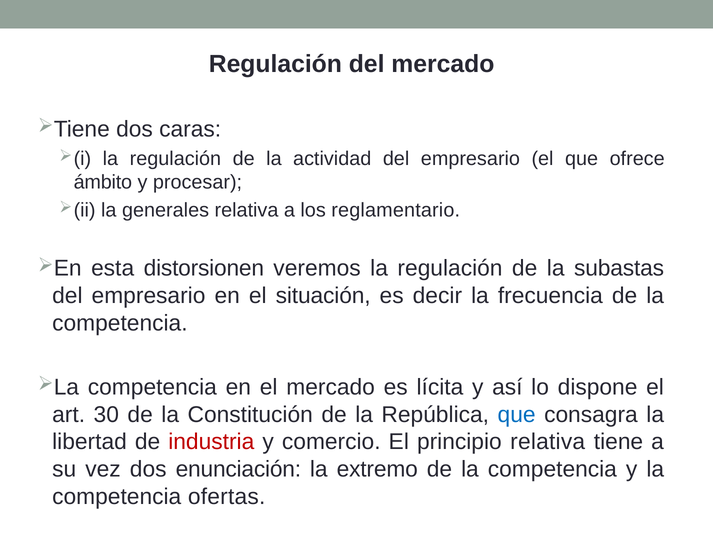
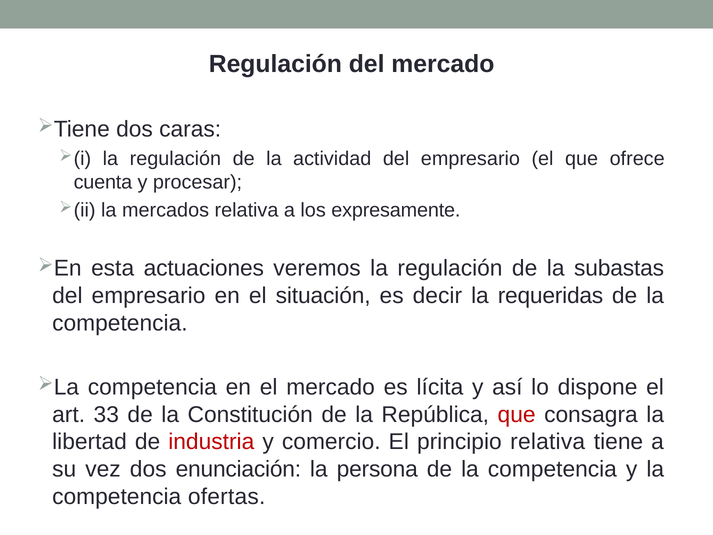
ámbito: ámbito -> cuenta (103, 182)
generales: generales -> mercados (166, 210)
reglamentario: reglamentario -> expresamente (396, 210)
distorsionen: distorsionen -> actuaciones (204, 268)
frecuencia: frecuencia -> requeridas (551, 296)
30: 30 -> 33 (106, 414)
que colour: blue -> red (517, 414)
extremo: extremo -> persona (377, 469)
